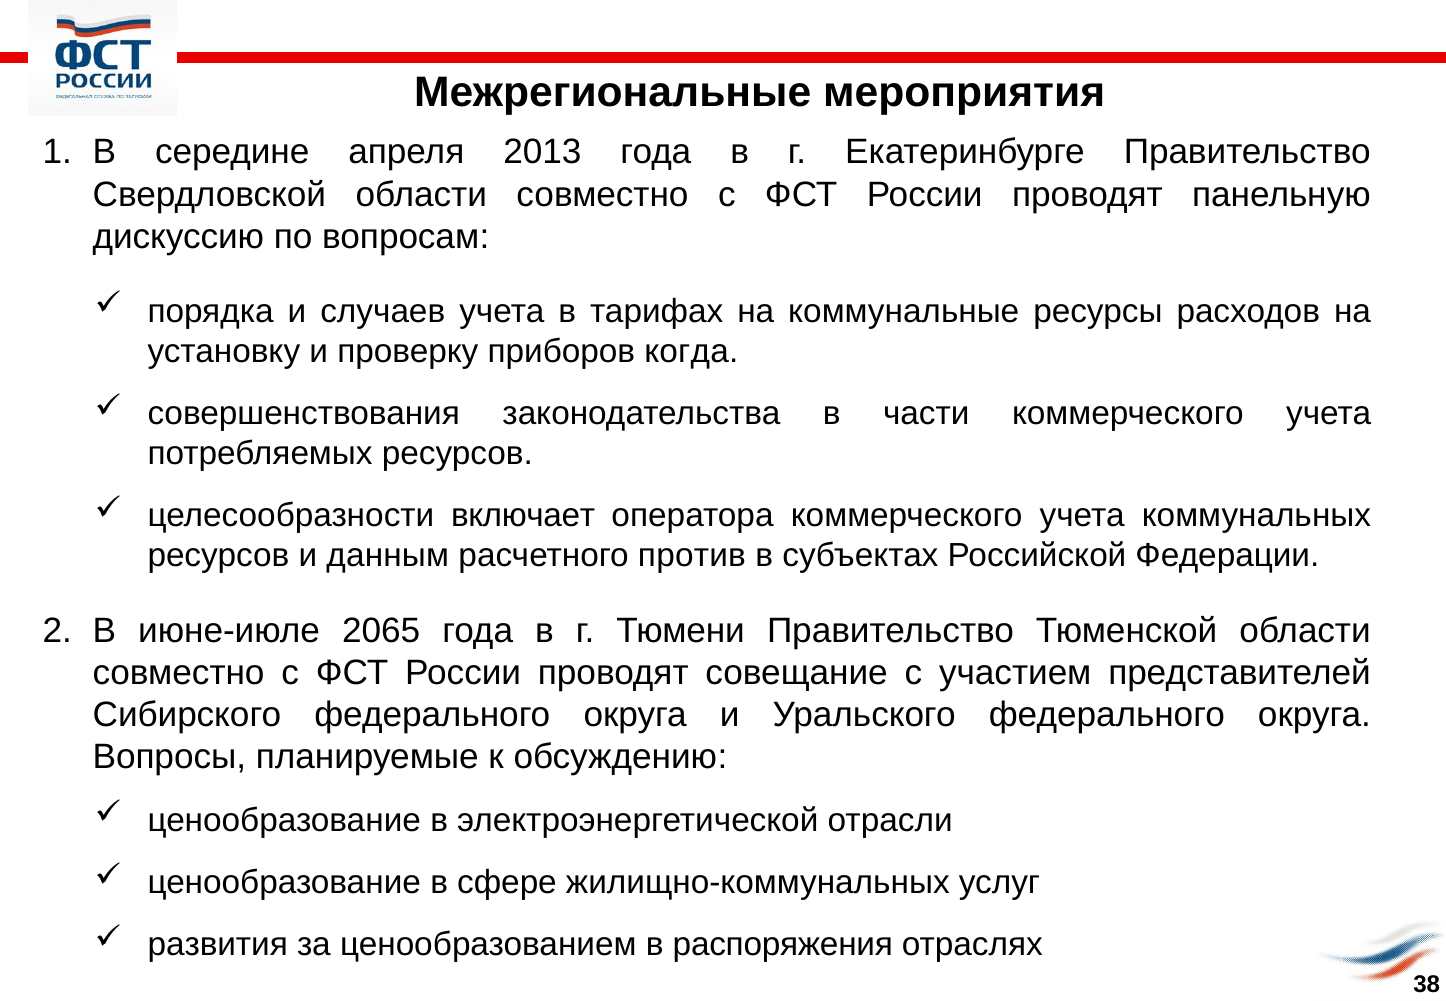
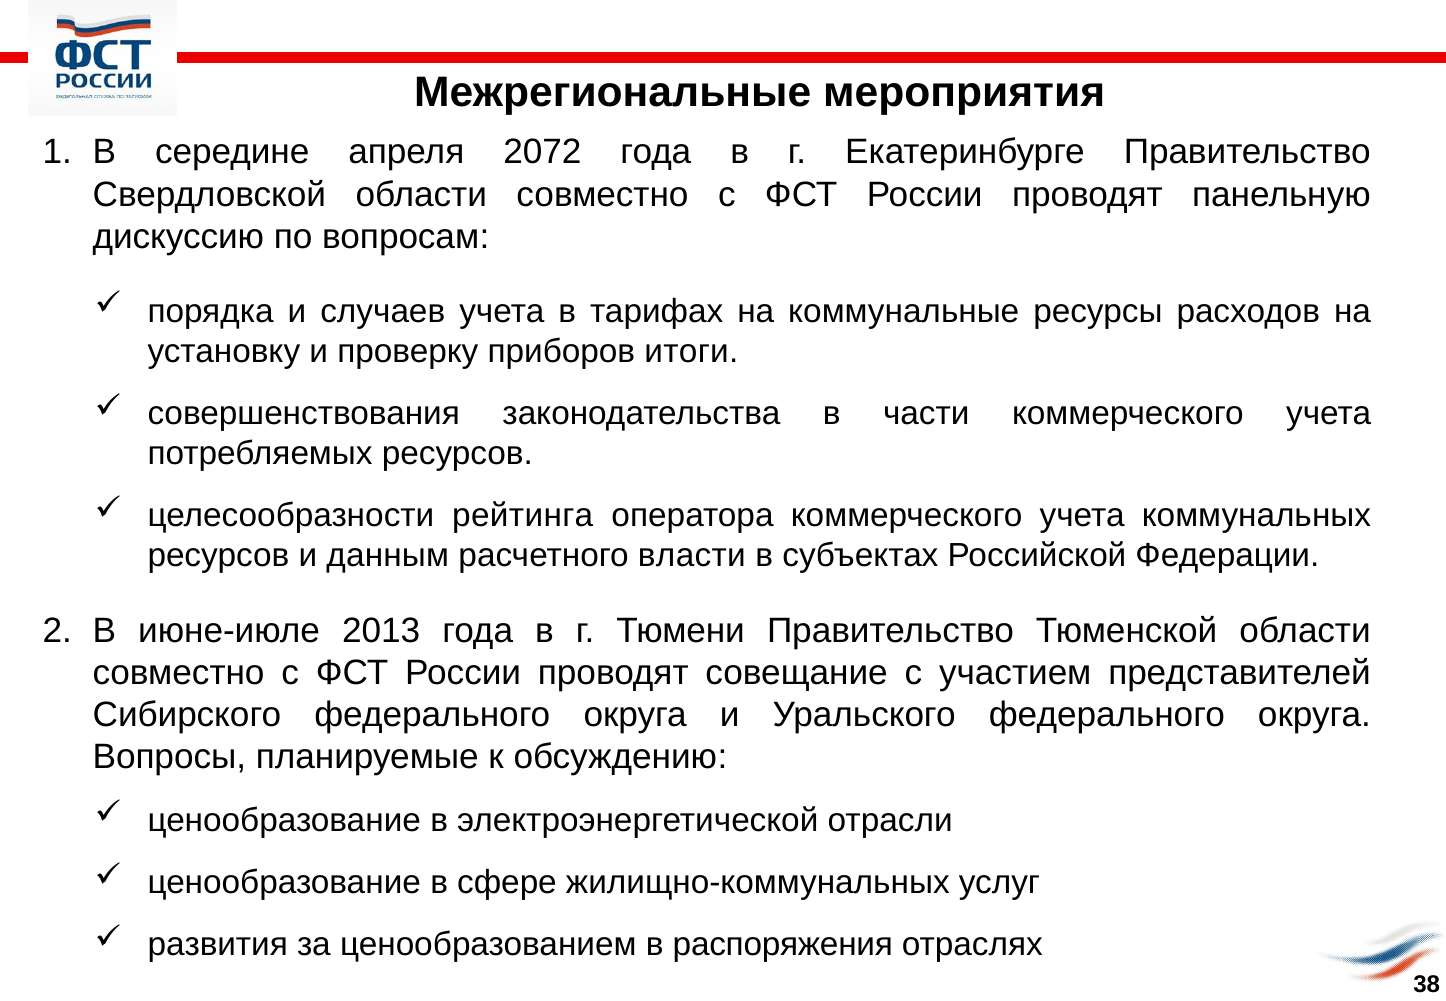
2013: 2013 -> 2072 (542, 152)
когда: когда -> итоги (691, 351)
включает: включает -> рейтинга (523, 516)
против: против -> власти (692, 556)
2065: 2065 -> 2013 (381, 630)
